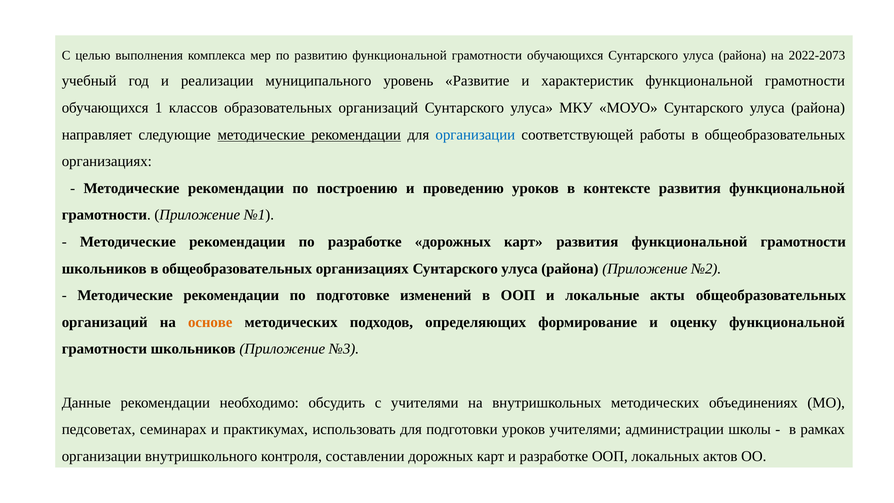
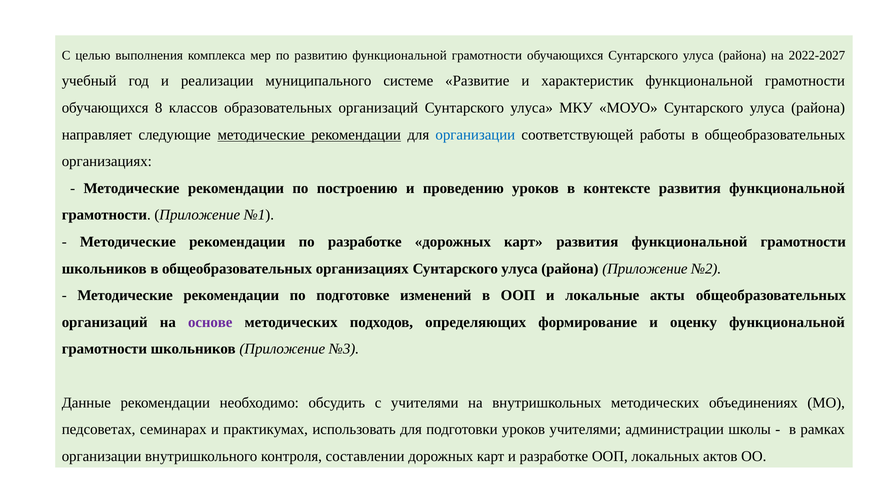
2022-2073: 2022-2073 -> 2022-2027 (817, 55)
уровень: уровень -> системе (408, 81)
1: 1 -> 8 (159, 108)
основе colour: orange -> purple (210, 322)
